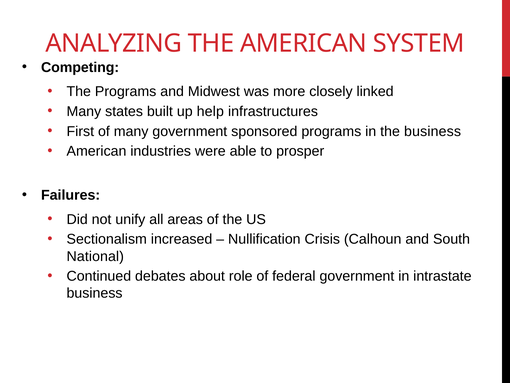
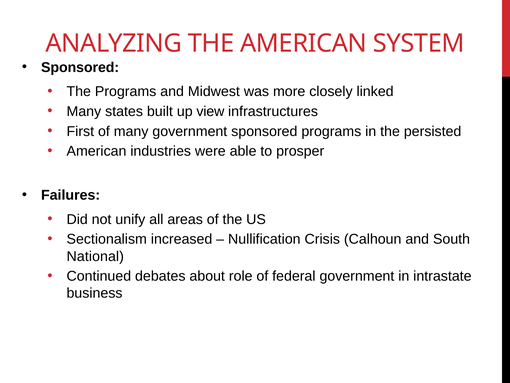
Competing: Competing -> Sponsored (80, 67)
help: help -> view (210, 111)
the business: business -> persisted (433, 131)
